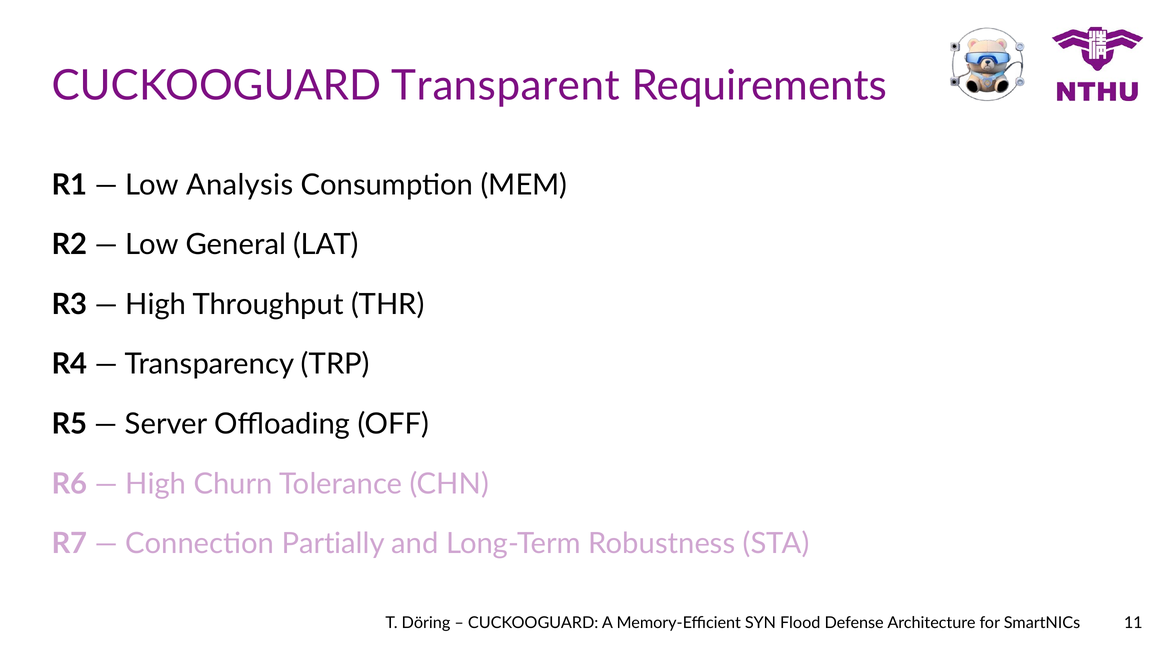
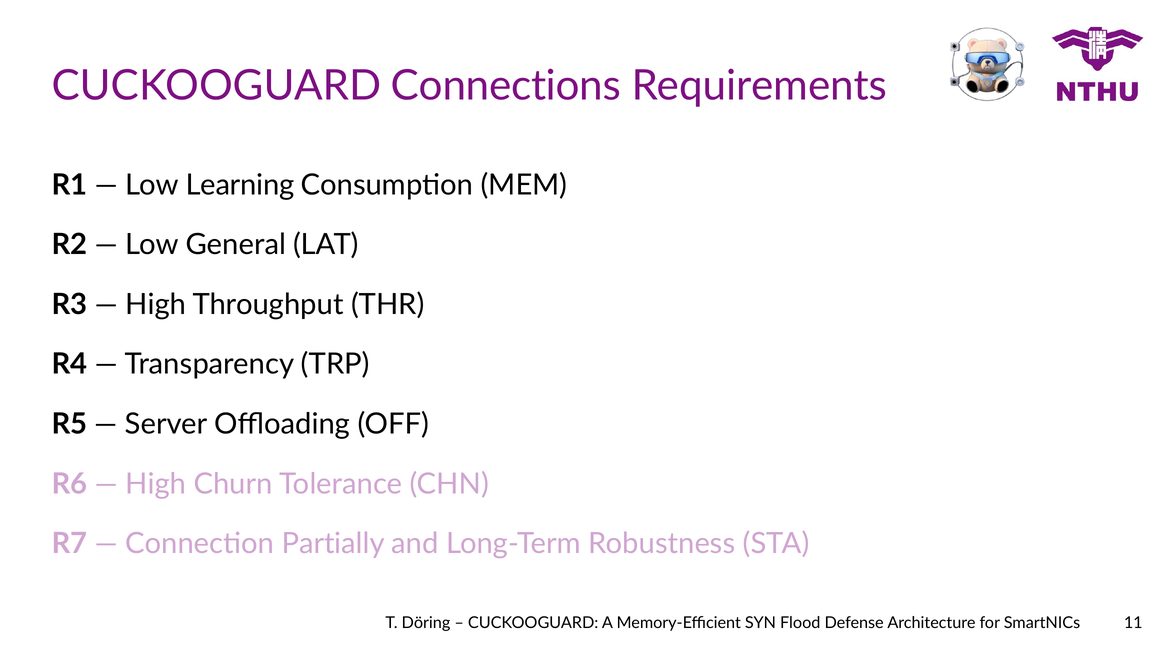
Transparent: Transparent -> Connections (506, 86)
Analysis: Analysis -> Learning (240, 185)
